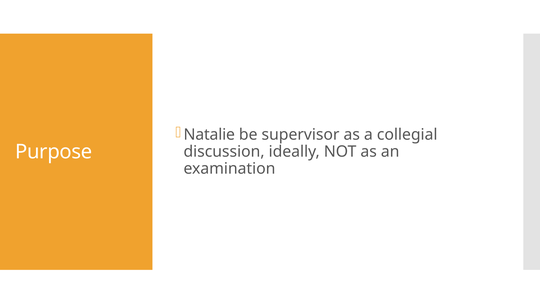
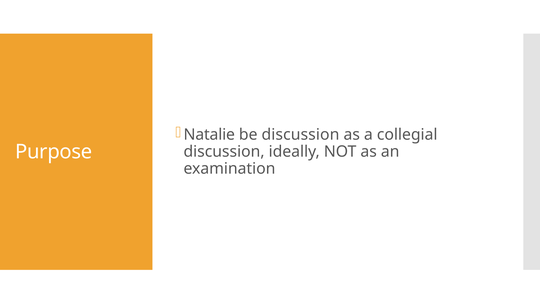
be supervisor: supervisor -> discussion (300, 135)
